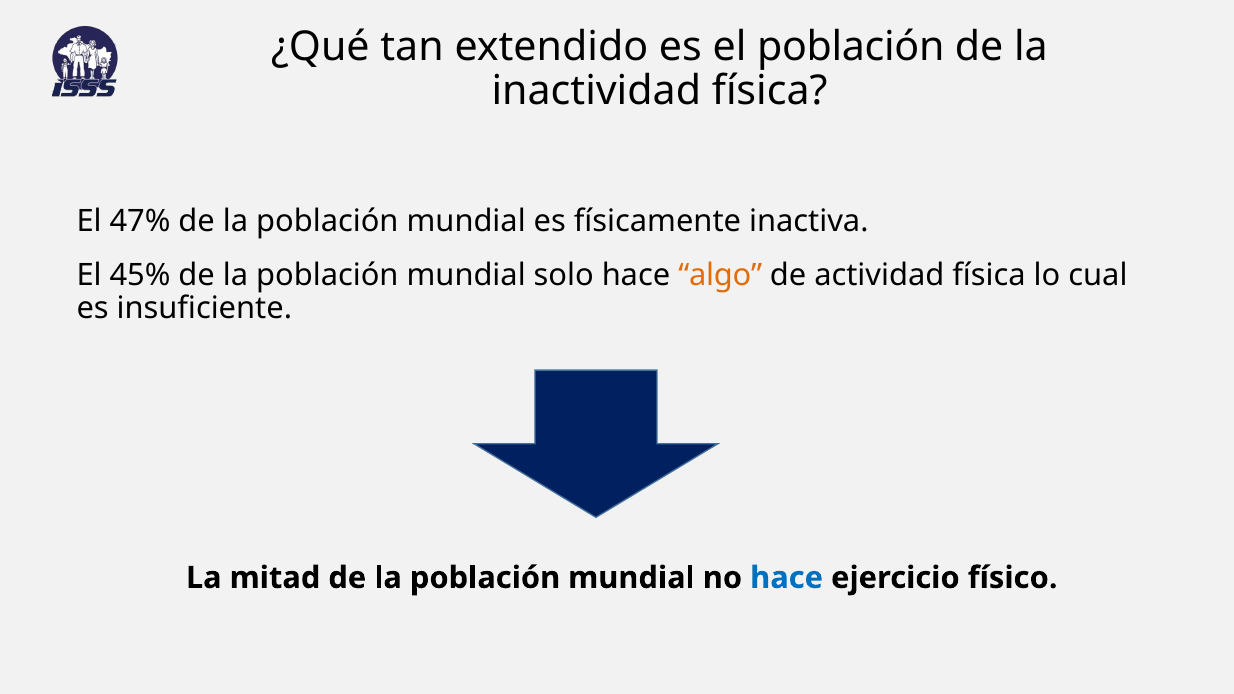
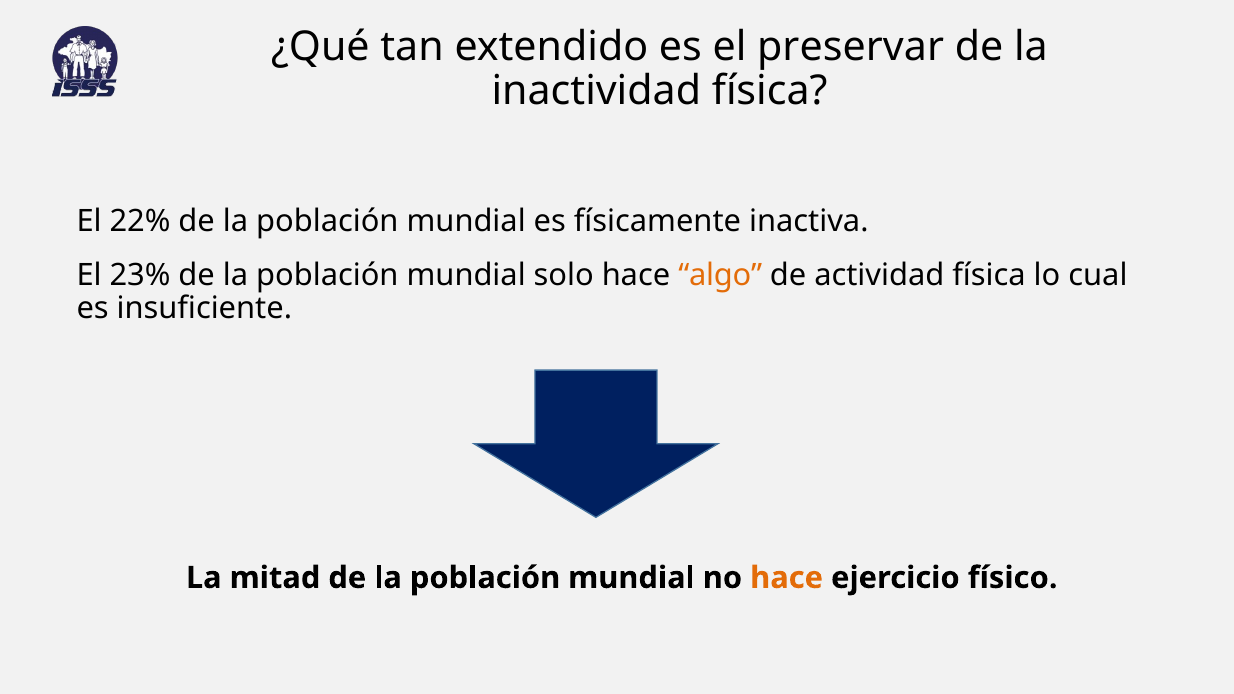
el población: población -> preservar (851, 47)
47%: 47% -> 22% (140, 221)
45%: 45% -> 23% (140, 275)
hace colour: blue -> orange (787, 578)
